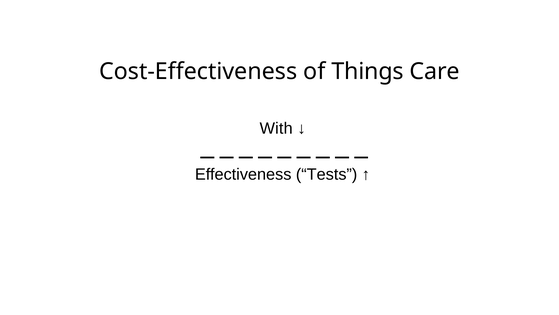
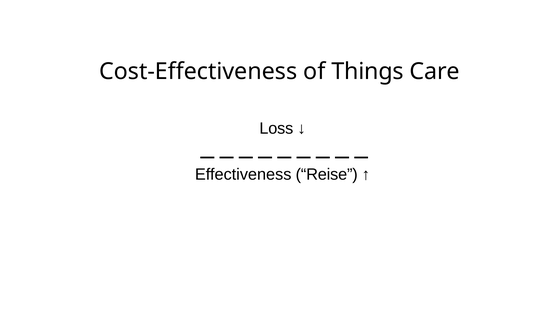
With: With -> Loss (276, 128)
Tests: Tests -> Reise (327, 174)
